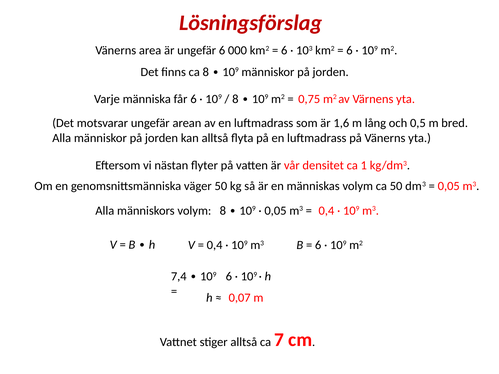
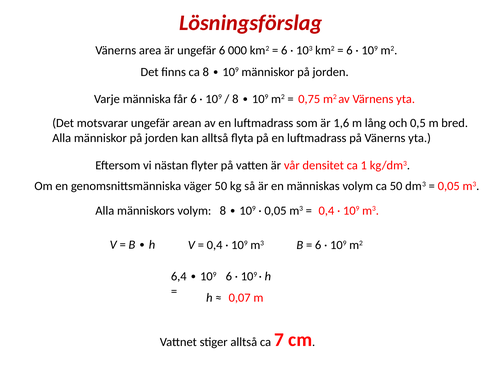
7,4: 7,4 -> 6,4 (179, 277)
